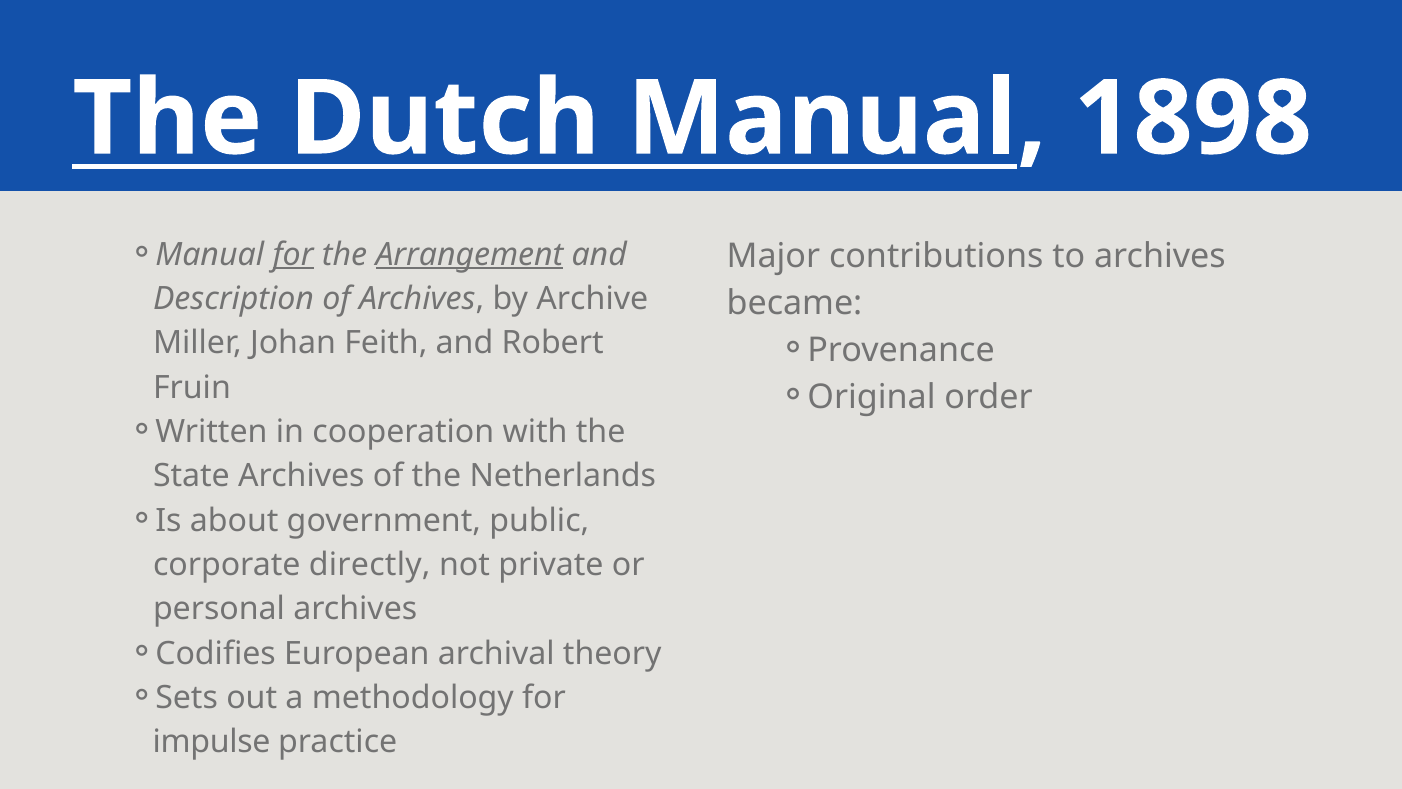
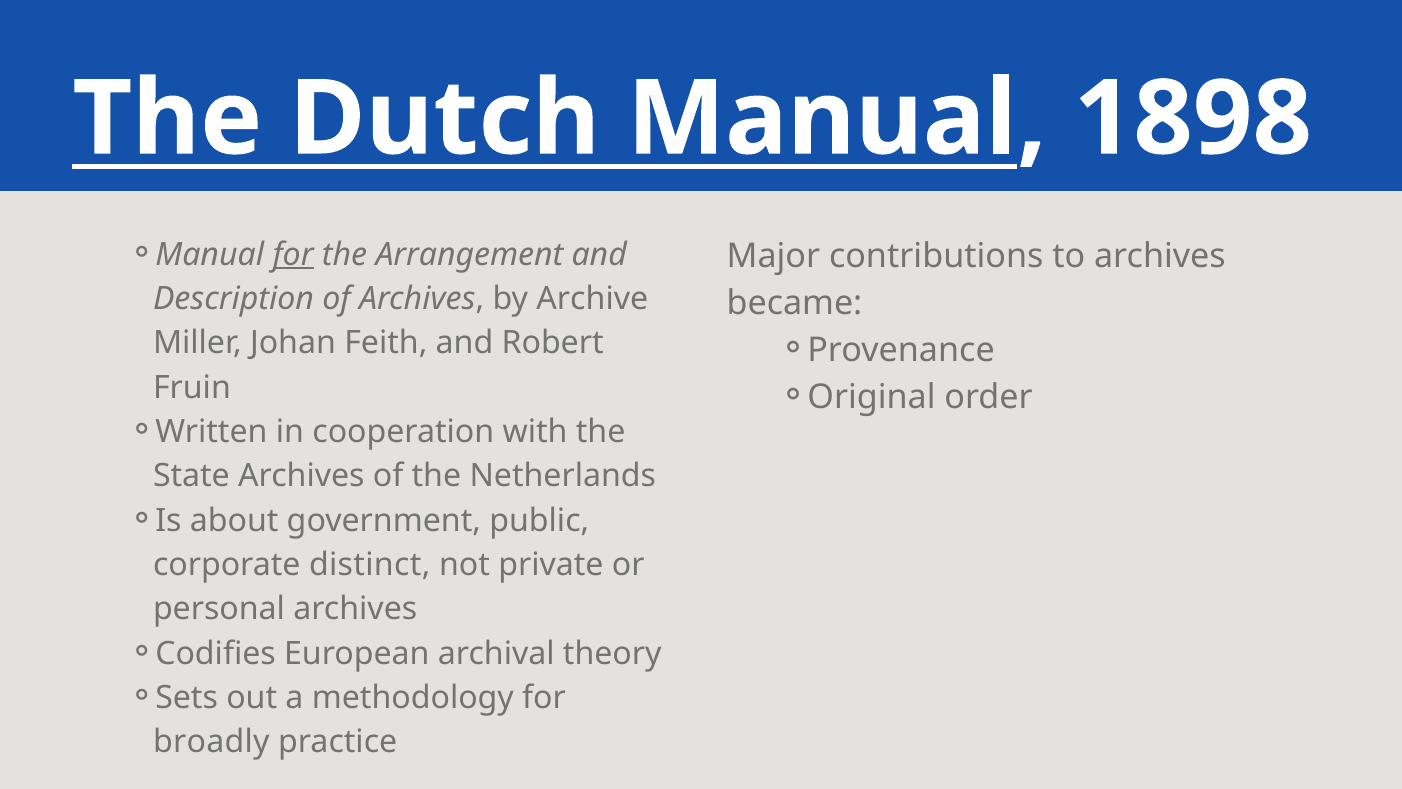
Arrangement underline: present -> none (469, 254)
directly: directly -> distinct (370, 565)
impulse: impulse -> broadly (211, 742)
